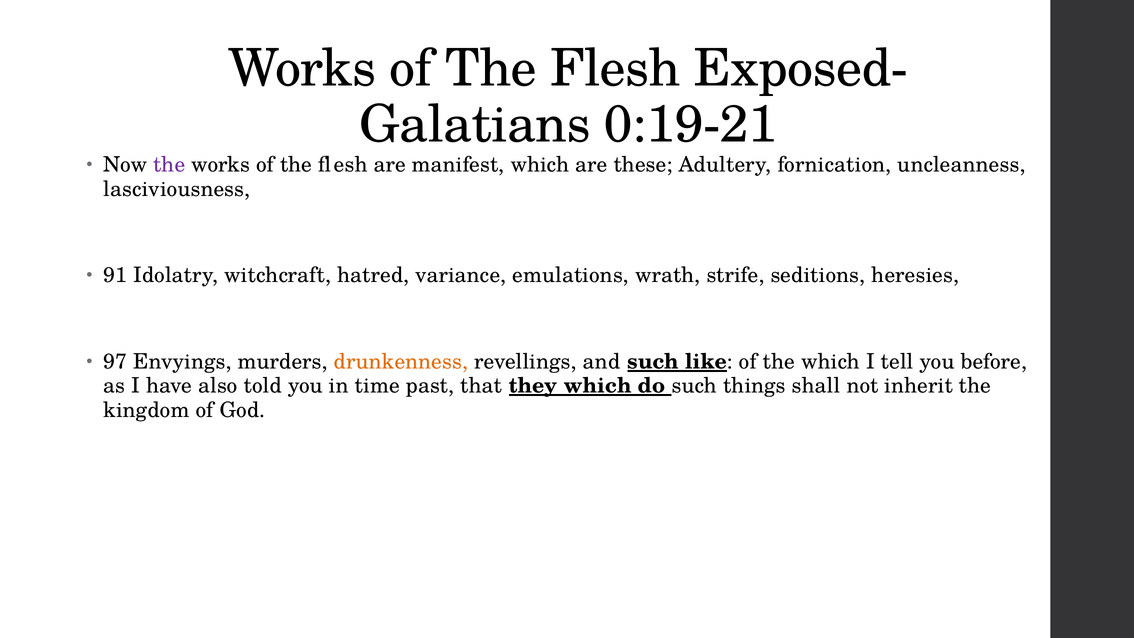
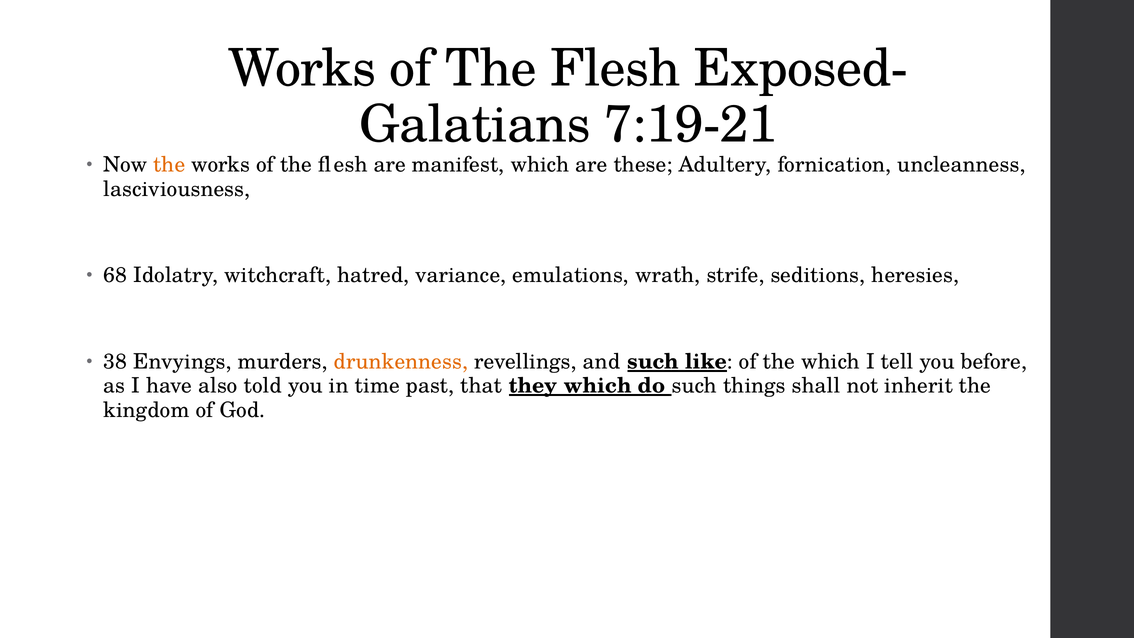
0:19-21: 0:19-21 -> 7:19-21 (690, 125)
the colour: purple -> orange (169, 165)
91: 91 -> 68 (115, 275)
97: 97 -> 38 (115, 362)
